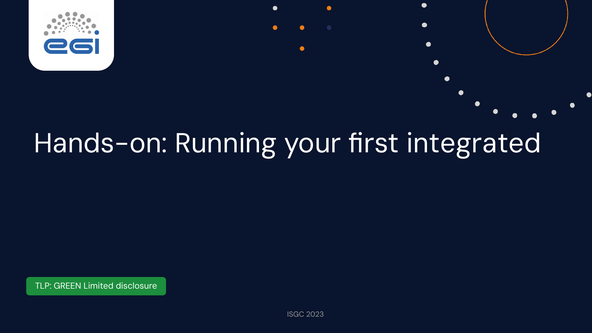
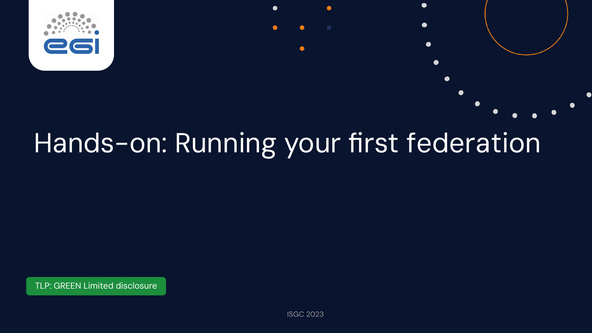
integrated: integrated -> federation (474, 144)
